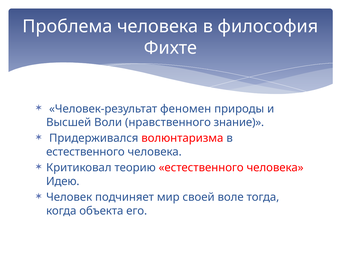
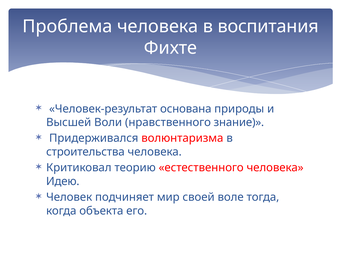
философия: философия -> воспитания (268, 26)
феномен: феномен -> основана (186, 109)
естественного: естественного -> строительства (85, 152)
